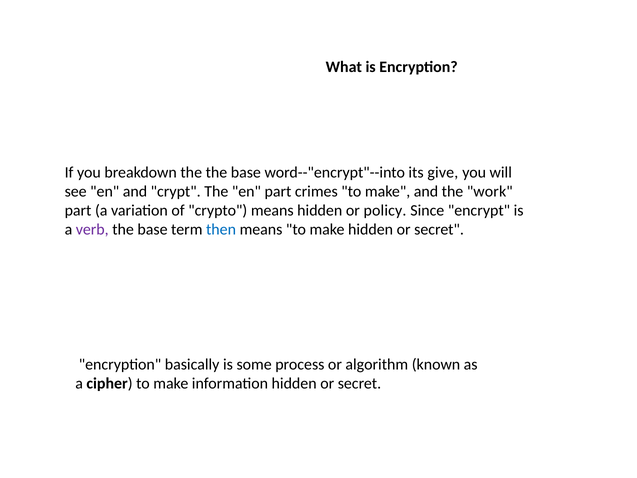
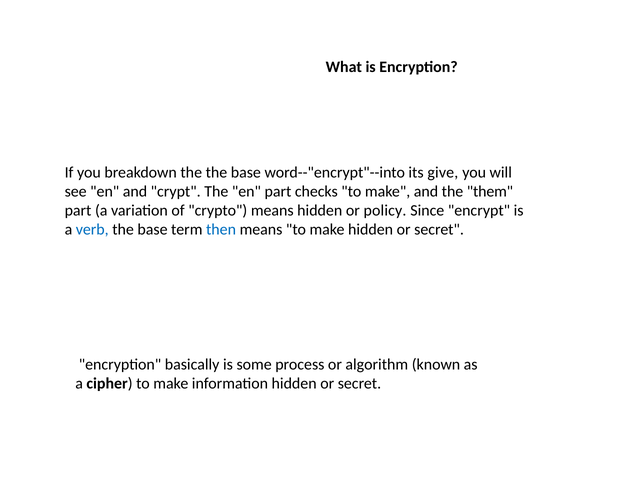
crimes: crimes -> checks (316, 191)
work: work -> them (490, 191)
verb colour: purple -> blue (92, 230)
